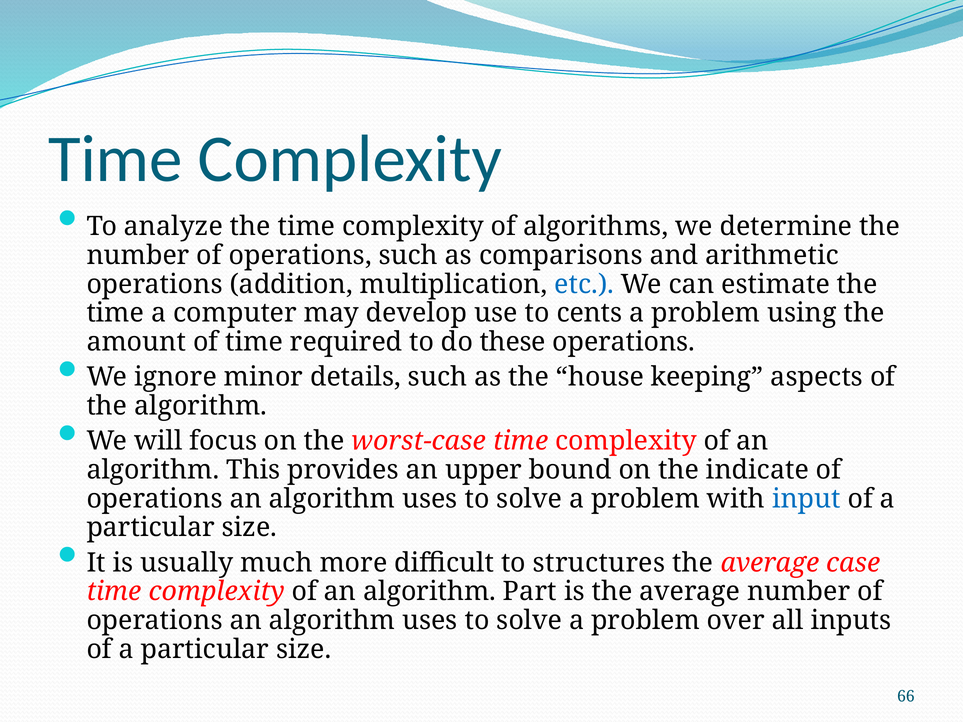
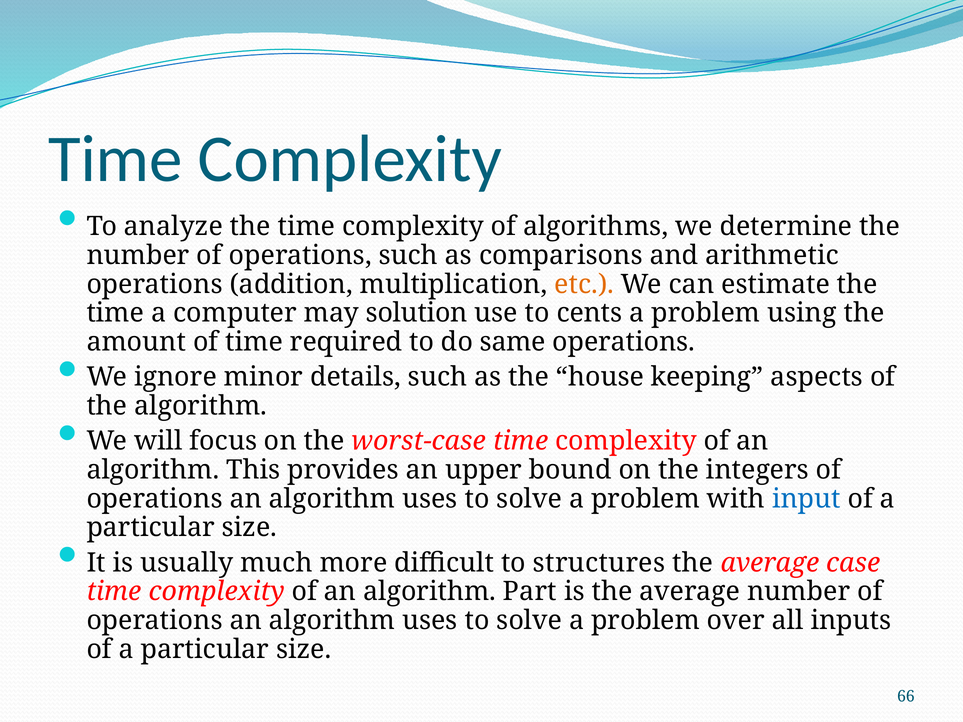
etc colour: blue -> orange (584, 284)
develop: develop -> solution (417, 313)
these: these -> same (513, 342)
indicate: indicate -> integers (757, 470)
